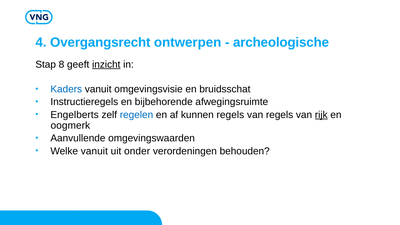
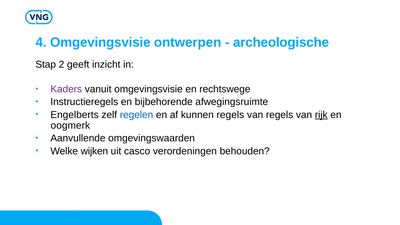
4 Overgangsrecht: Overgangsrecht -> Omgevingsvisie (100, 43)
8: 8 -> 2 (62, 64)
inzicht underline: present -> none (106, 64)
Kaders colour: blue -> purple (66, 89)
bruidsschat: bruidsschat -> rechtswege (225, 89)
Welke vanuit: vanuit -> wijken (94, 151)
onder: onder -> casco (137, 151)
